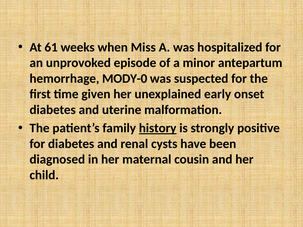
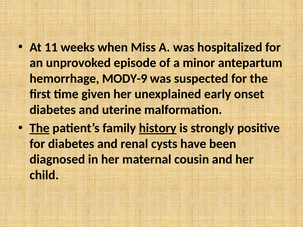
61: 61 -> 11 (51, 47)
MODY-0: MODY-0 -> MODY-9 (125, 79)
The underline: none -> present (40, 128)
